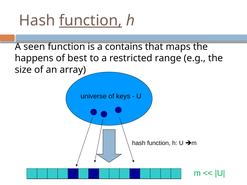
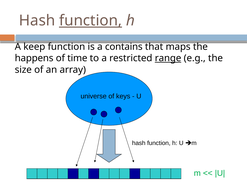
seen: seen -> keep (34, 47)
best: best -> time (77, 58)
range underline: none -> present (168, 58)
